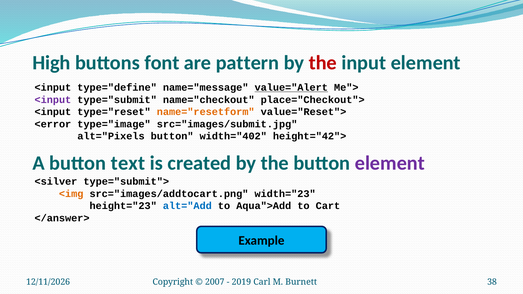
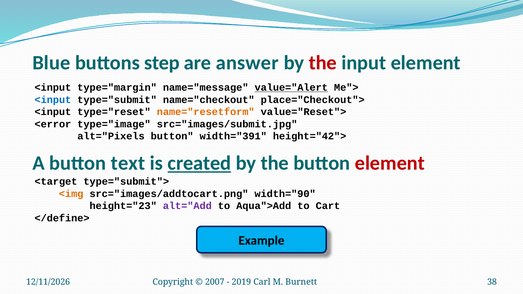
High: High -> Blue (51, 63)
font: font -> step (162, 63)
pattern: pattern -> answer (247, 63)
type="define: type="define -> type="margin (117, 88)
<input colour: purple -> blue (53, 100)
width="402: width="402 -> width="391 (233, 136)
created underline: none -> present (199, 163)
element colour: purple -> red (390, 163)
<silver: <silver -> <target (56, 182)
width="23: width="23 -> width="90 (285, 194)
alt="Add colour: blue -> purple (187, 206)
</answer>: </answer> -> </define> (62, 218)
